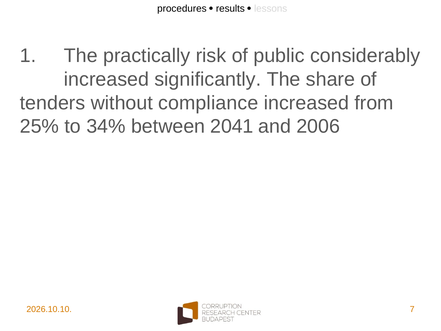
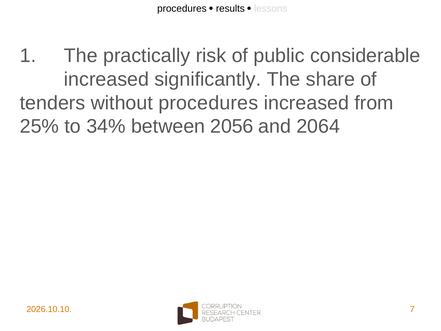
considerably: considerably -> considerable (365, 56)
without compliance: compliance -> procedures (208, 103)
2041: 2041 -> 2056 (232, 126)
2006: 2006 -> 2064 (318, 126)
